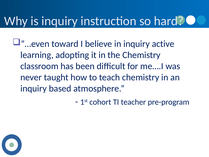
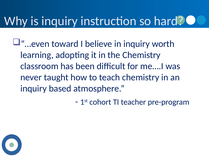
active: active -> worth (163, 44)
